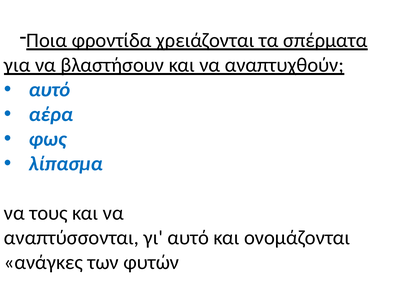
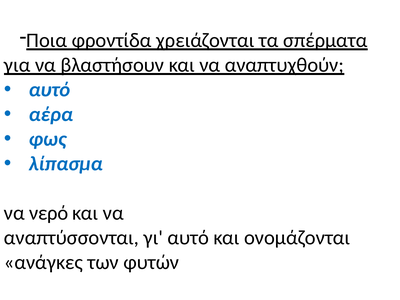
τους: τους -> νερό (49, 213)
